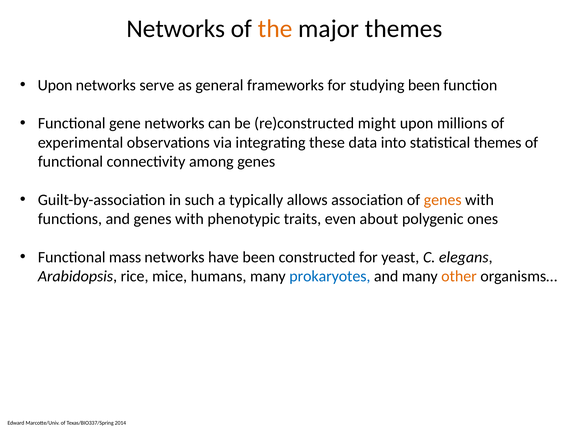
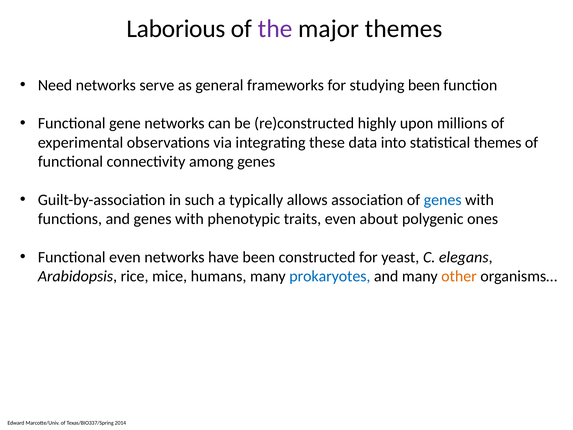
Networks: Networks -> Laborious (176, 29)
the colour: orange -> purple (275, 29)
Upon: Upon -> Need (55, 85)
might: might -> highly (377, 123)
genes colour: orange -> blue (443, 200)
Functional mass: mass -> even (125, 257)
